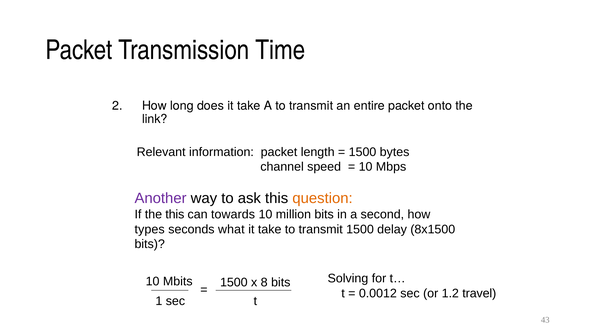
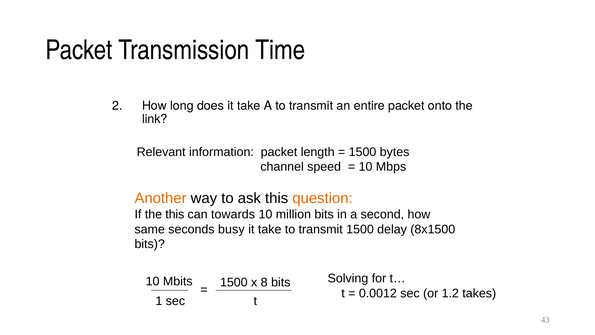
Another colour: purple -> orange (161, 198)
types: types -> same (150, 229)
what: what -> busy (231, 229)
travel: travel -> takes (479, 293)
